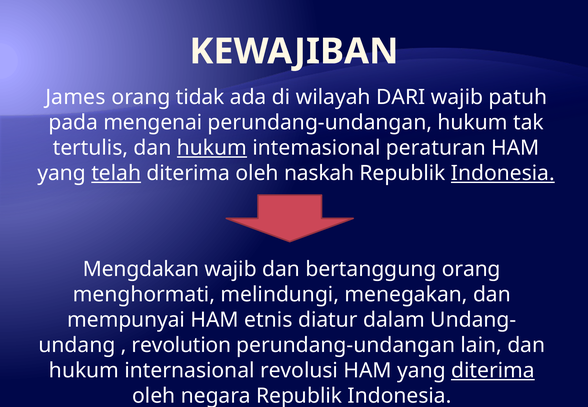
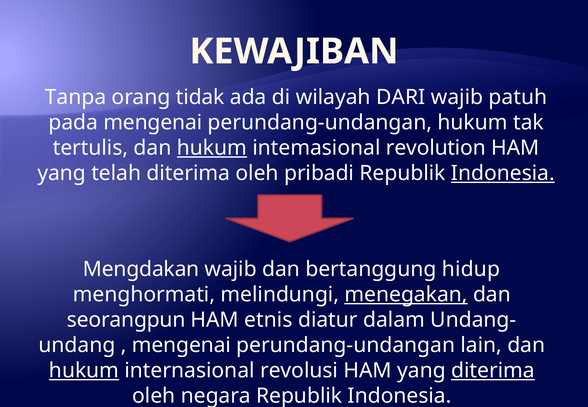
James: James -> Tanpa (76, 97)
peraturan: peraturan -> revolution (436, 148)
telah underline: present -> none (116, 173)
naskah: naskah -> pribadi (319, 173)
bertanggung orang: orang -> hidup (471, 269)
menegakan underline: none -> present (406, 295)
mempunyai: mempunyai -> seorangpun (126, 320)
revolution: revolution -> mengenai (181, 345)
hukum underline: none -> present (84, 371)
